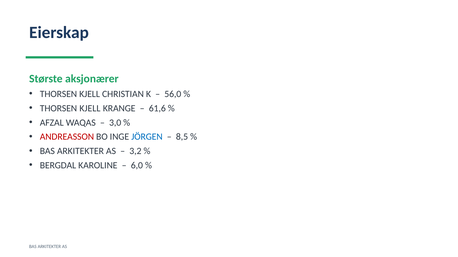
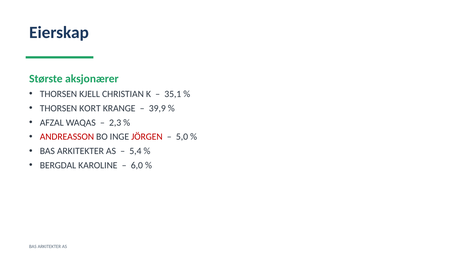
56,0: 56,0 -> 35,1 (173, 94)
KJELL: KJELL -> KORT (90, 108)
61,6: 61,6 -> 39,9 (157, 108)
3,0: 3,0 -> 2,3 (115, 123)
JÖRGEN colour: blue -> red (147, 137)
8,5: 8,5 -> 5,0 (182, 137)
3,2: 3,2 -> 5,4 (135, 151)
